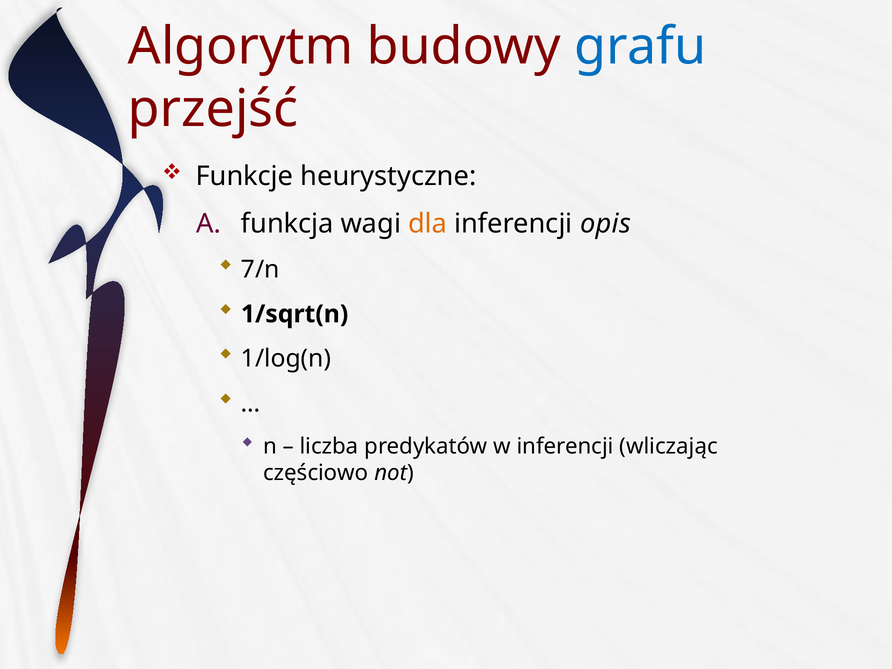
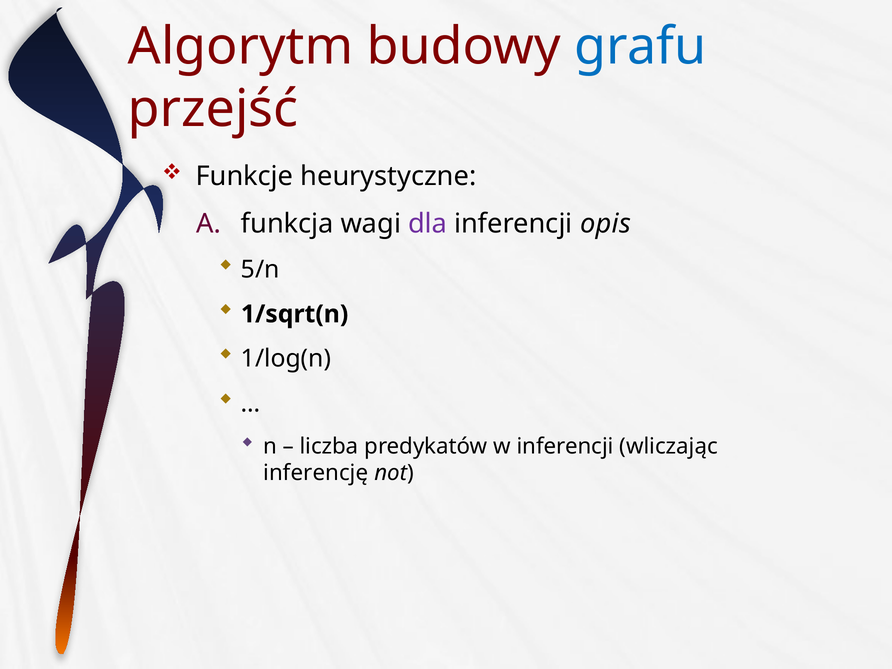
dla colour: orange -> purple (428, 224)
7/n: 7/n -> 5/n (260, 269)
częściowo: częściowo -> inferencję (316, 473)
